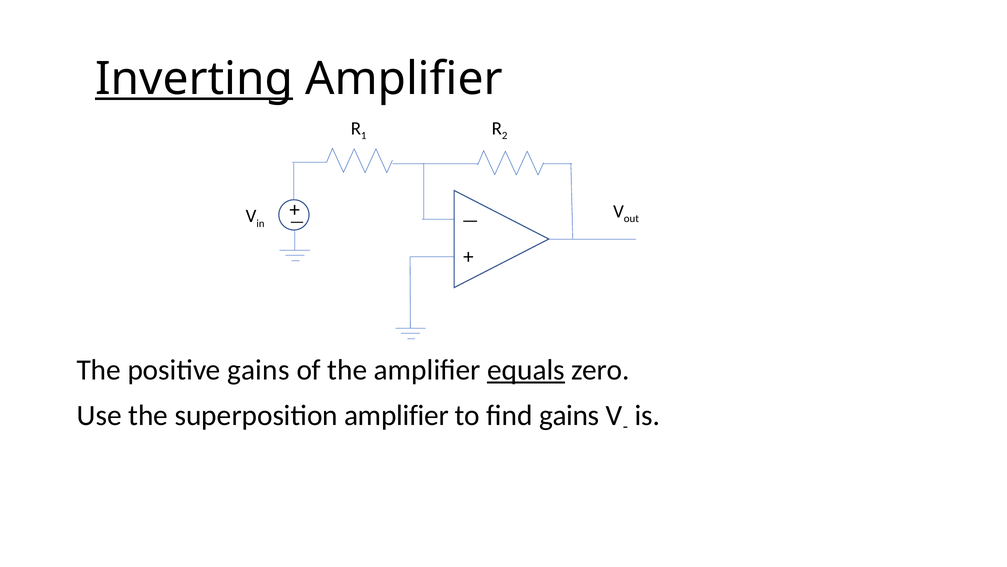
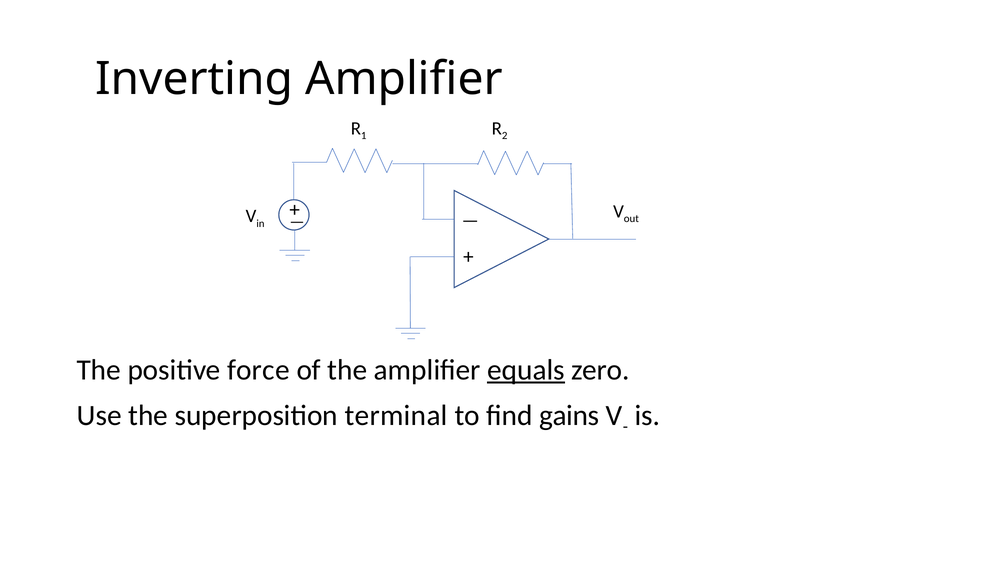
Inverting underline: present -> none (194, 79)
positive gains: gains -> force (258, 369)
superposition amplifier: amplifier -> terminal (396, 415)
